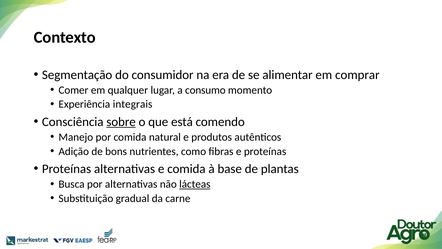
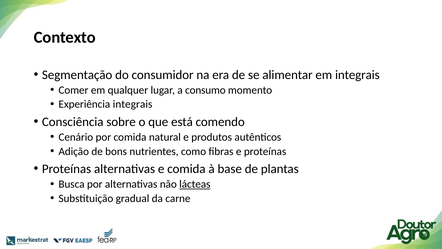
em comprar: comprar -> integrais (357, 75)
sobre underline: present -> none (121, 122)
Manejo: Manejo -> Cenário (76, 137)
